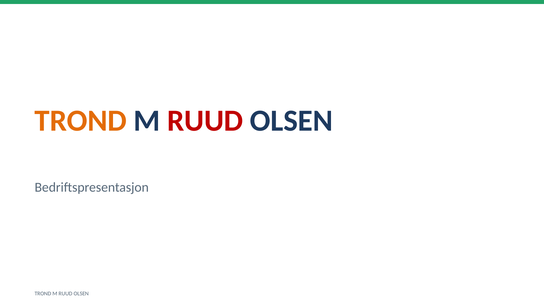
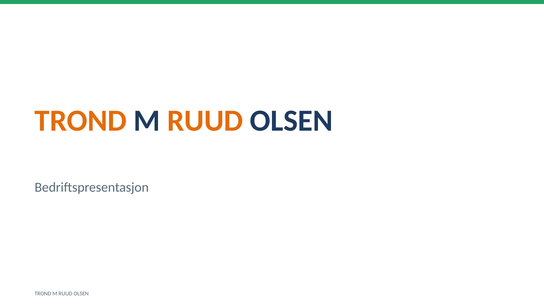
RUUD colour: red -> orange (205, 121)
